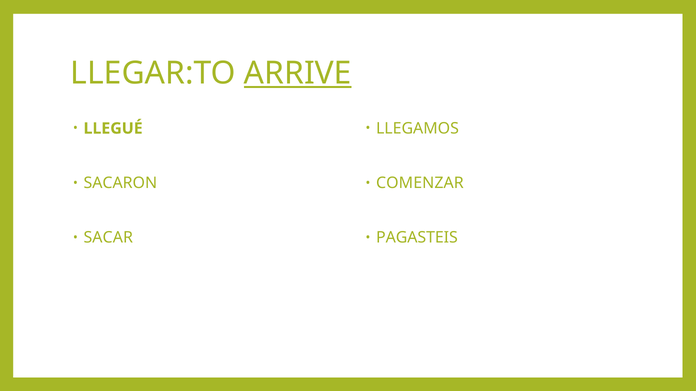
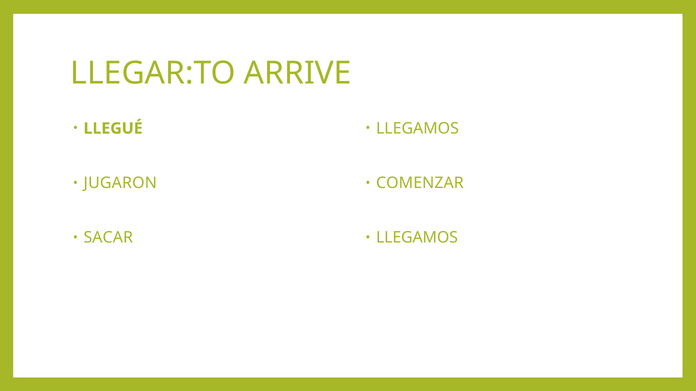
ARRIVE underline: present -> none (298, 73)
SACARON: SACARON -> JUGARON (120, 183)
PAGASTEIS: PAGASTEIS -> LLEGAMOS (417, 238)
